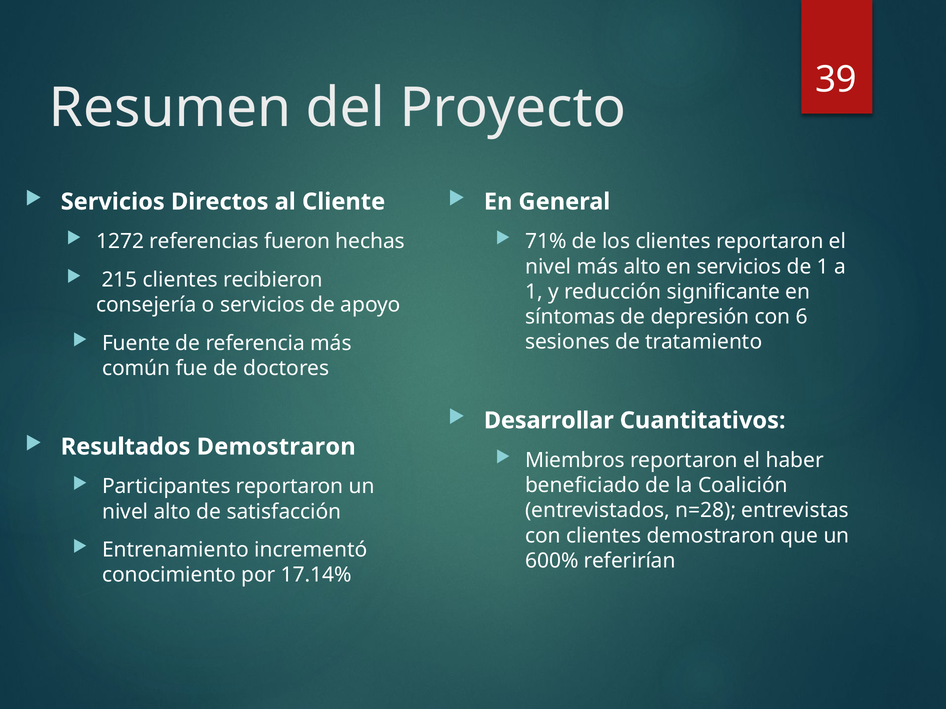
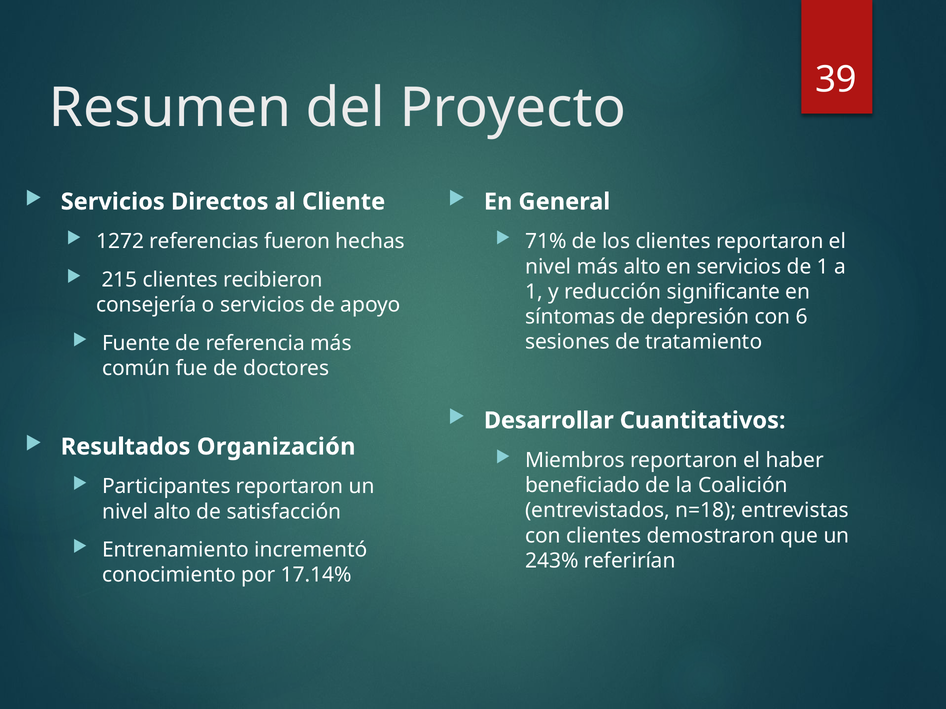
Resultados Demostraron: Demostraron -> Organización (276, 447)
n=28: n=28 -> n=18 (706, 511)
600%: 600% -> 243% (552, 561)
